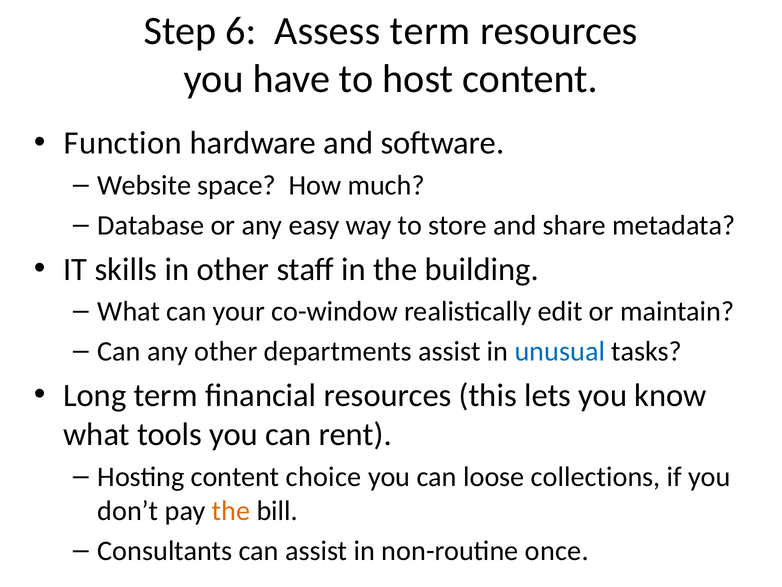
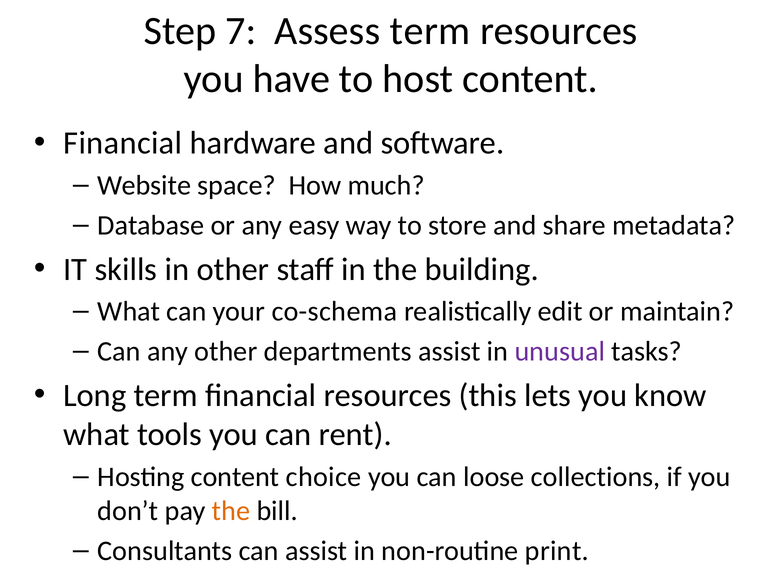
6: 6 -> 7 (241, 31)
Function: Function -> Financial (123, 143)
co-window: co-window -> co-schema (334, 311)
unusual colour: blue -> purple (560, 351)
once: once -> print (557, 550)
